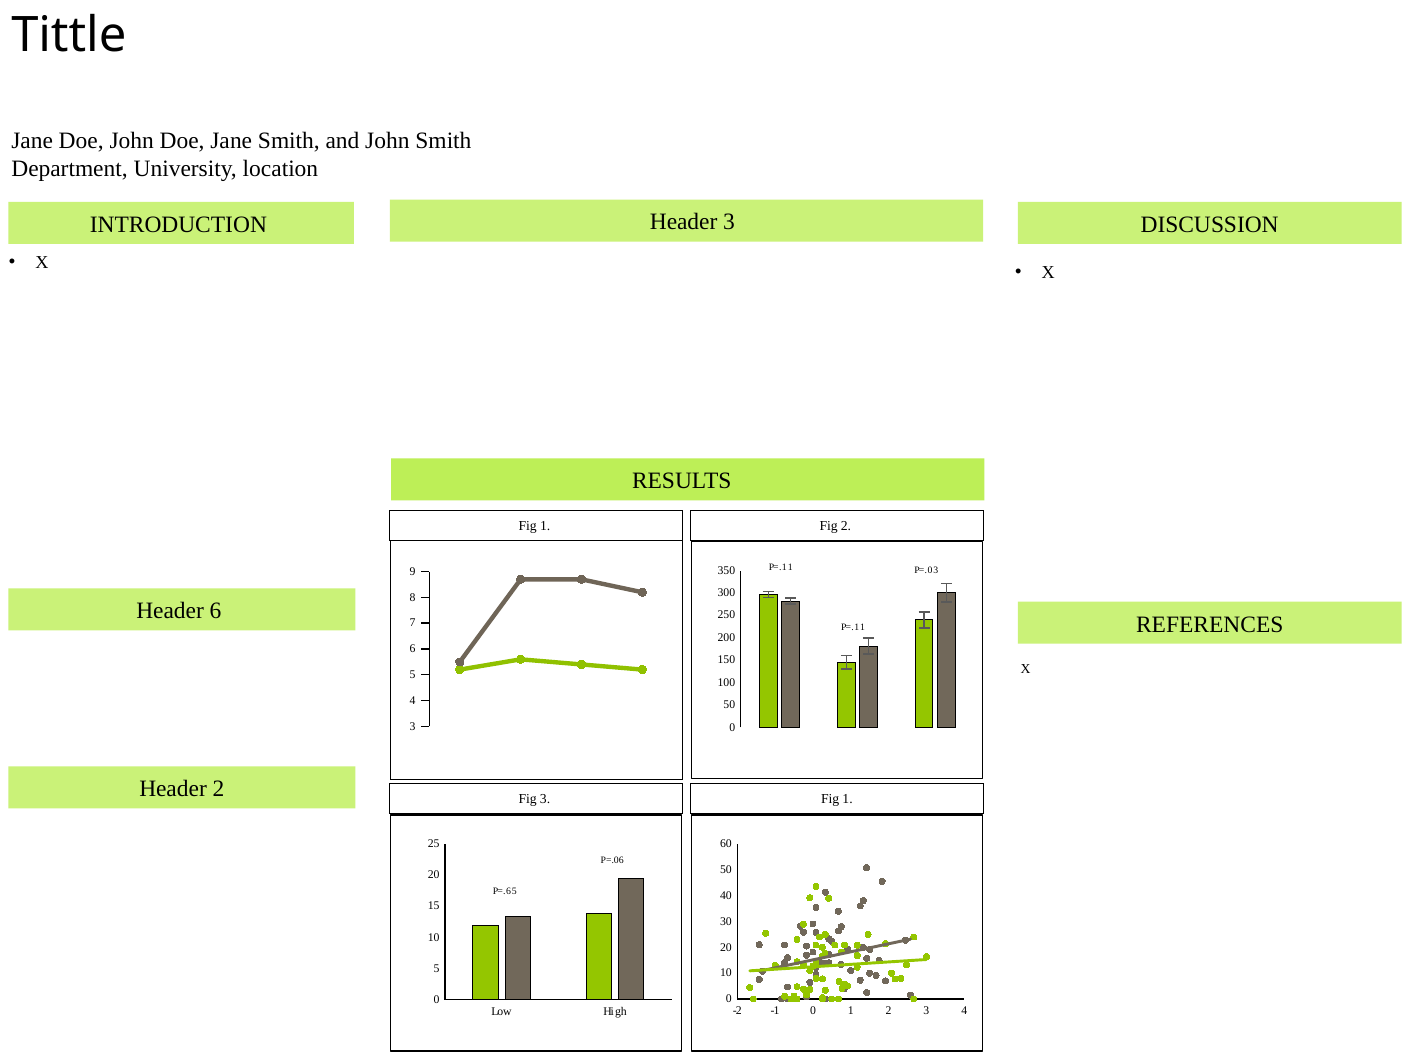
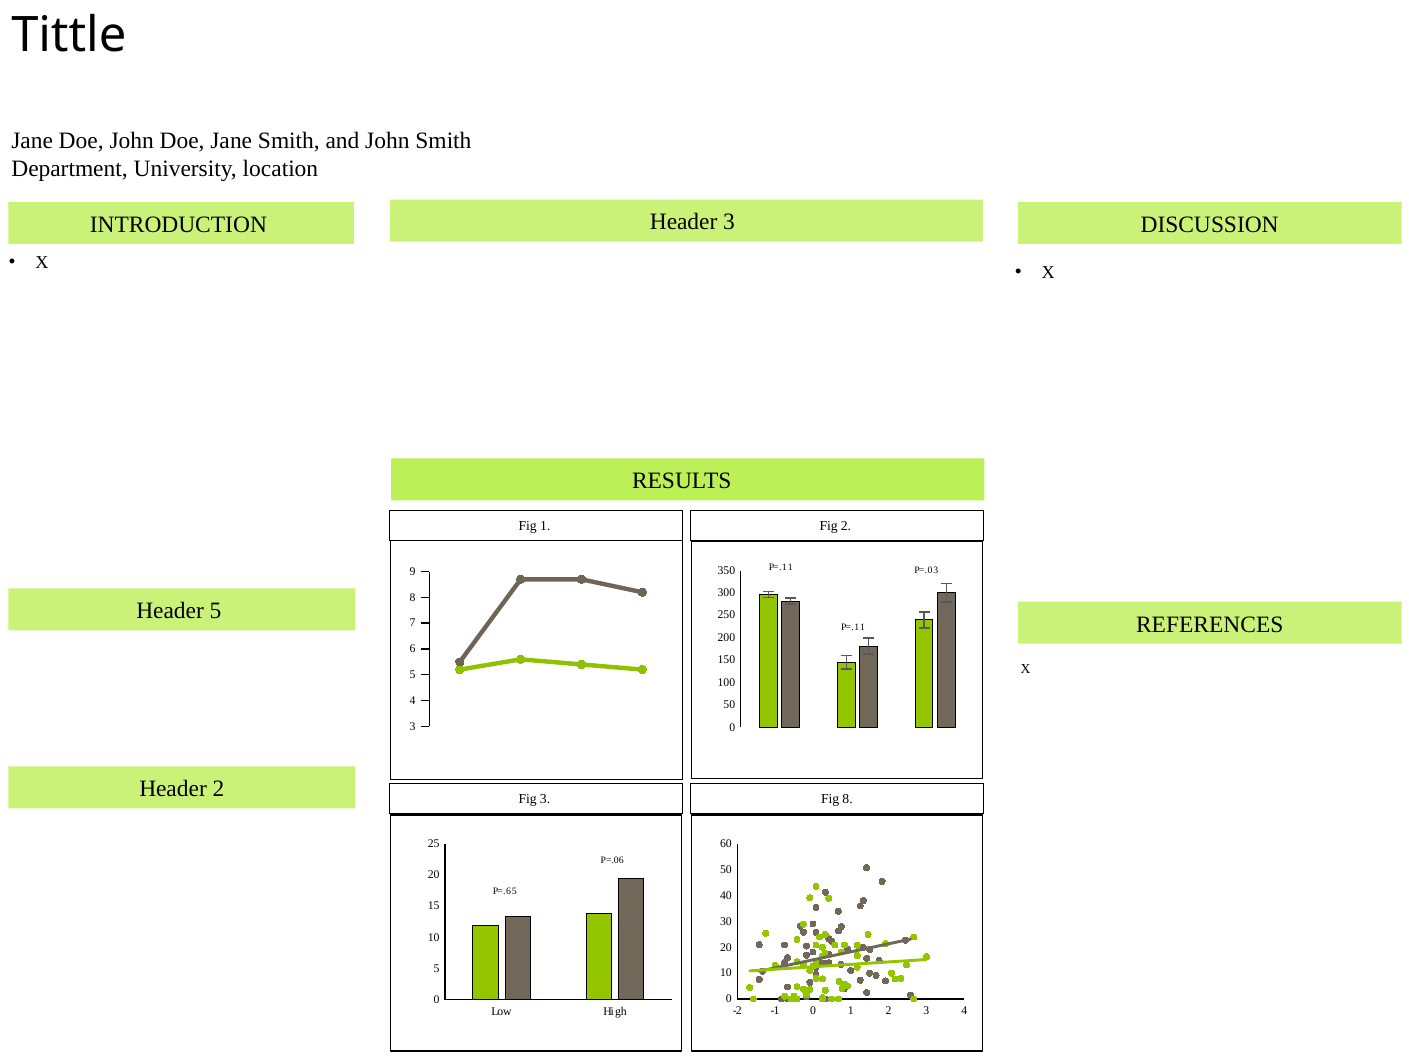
Header 6: 6 -> 5 (216, 611)
1: 1 -> 8 (848, 799)
